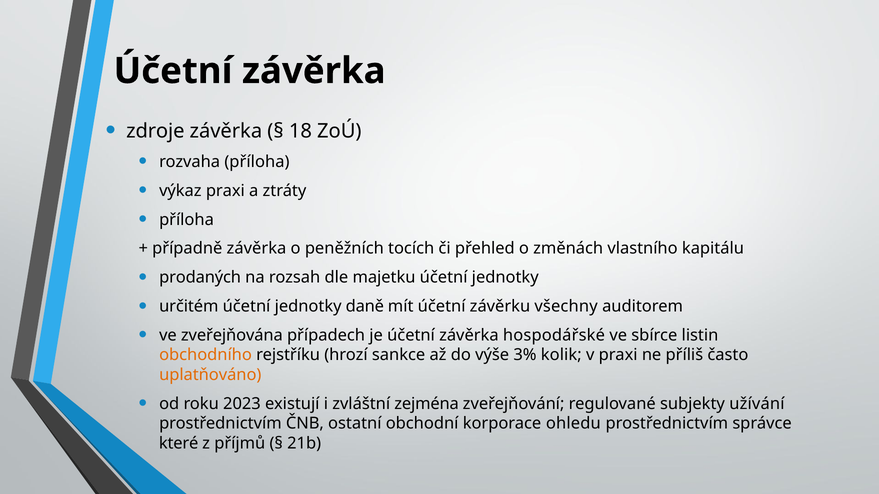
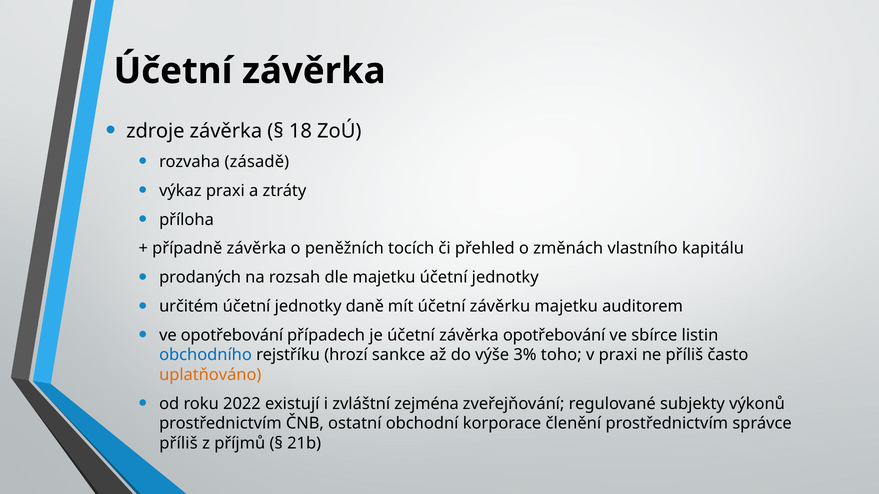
rozvaha příloha: příloha -> zásadě (257, 162)
závěrku všechny: všechny -> majetku (566, 307)
ve zveřejňována: zveřejňována -> opotřebování (232, 336)
závěrka hospodářské: hospodářské -> opotřebování (554, 336)
obchodního colour: orange -> blue (206, 355)
kolik: kolik -> toho (561, 355)
2023: 2023 -> 2022 (242, 404)
užívání: užívání -> výkonů (757, 404)
ohledu: ohledu -> členění (573, 424)
které: které -> příliš (178, 444)
